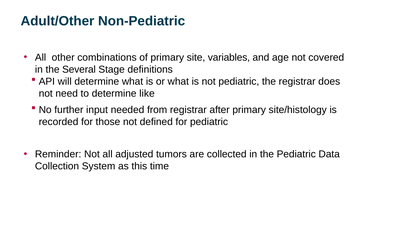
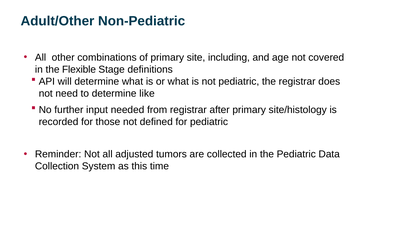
variables: variables -> including (229, 57)
Several: Several -> Flexible (79, 69)
